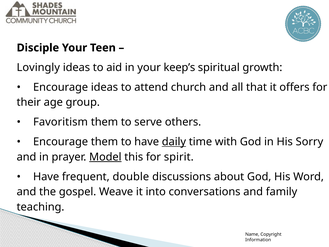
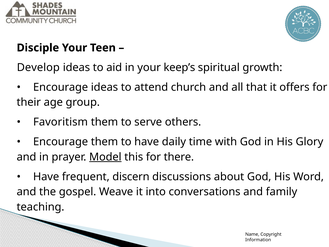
Lovingly: Lovingly -> Develop (38, 67)
daily underline: present -> none (174, 142)
Sorry: Sorry -> Glory (309, 142)
spirit: spirit -> there (179, 157)
double: double -> discern (131, 177)
